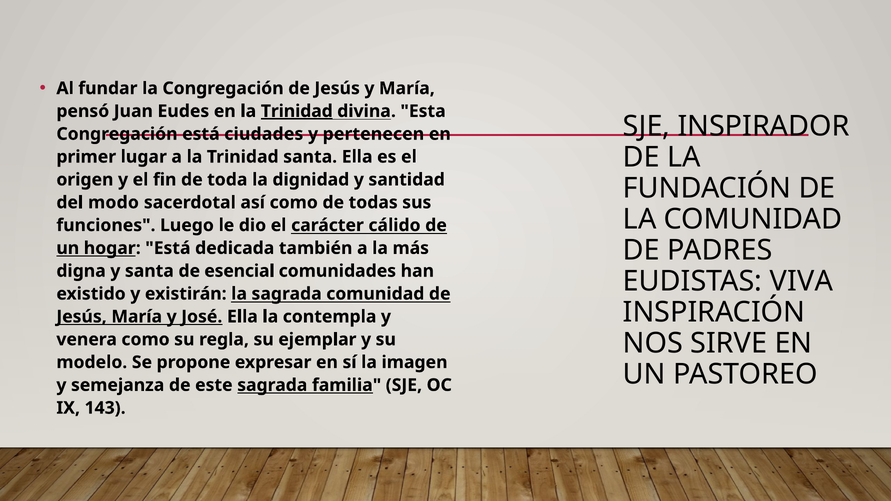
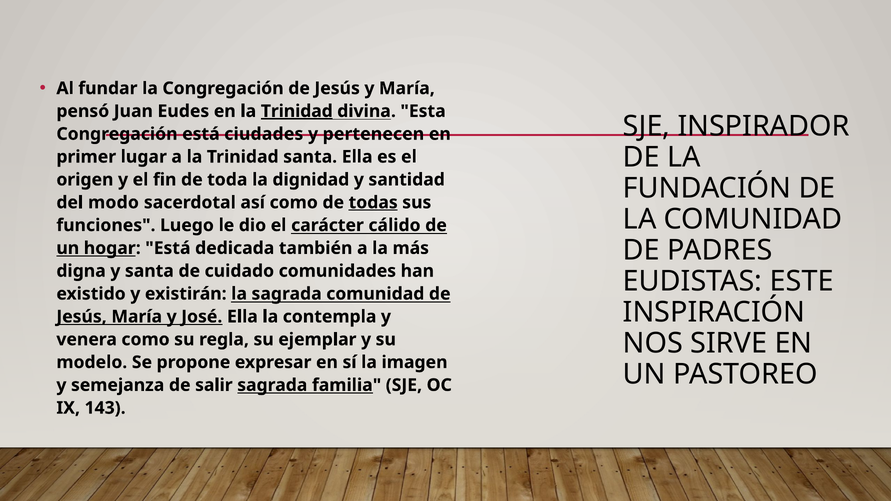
todas underline: none -> present (373, 203)
esencial: esencial -> cuidado (239, 271)
VIVA: VIVA -> ESTE (802, 281)
este: este -> salir (214, 385)
